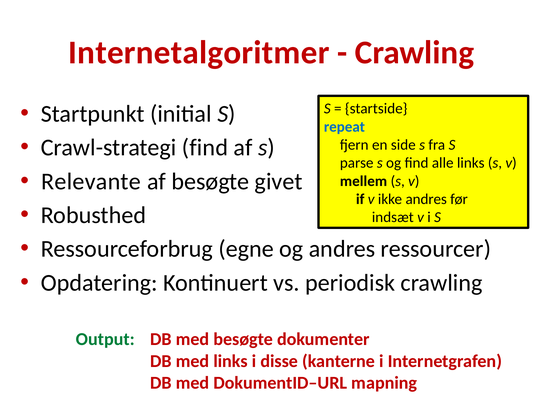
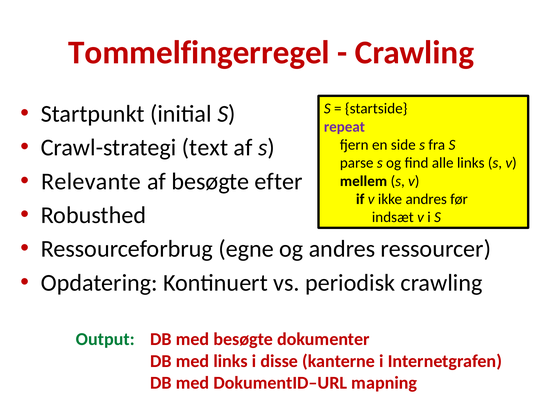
Internetalgoritmer: Internetalgoritmer -> Tommelfingerregel (199, 53)
repeat colour: blue -> purple (344, 127)
Crawl-strategi find: find -> text (205, 148)
givet: givet -> efter (279, 182)
